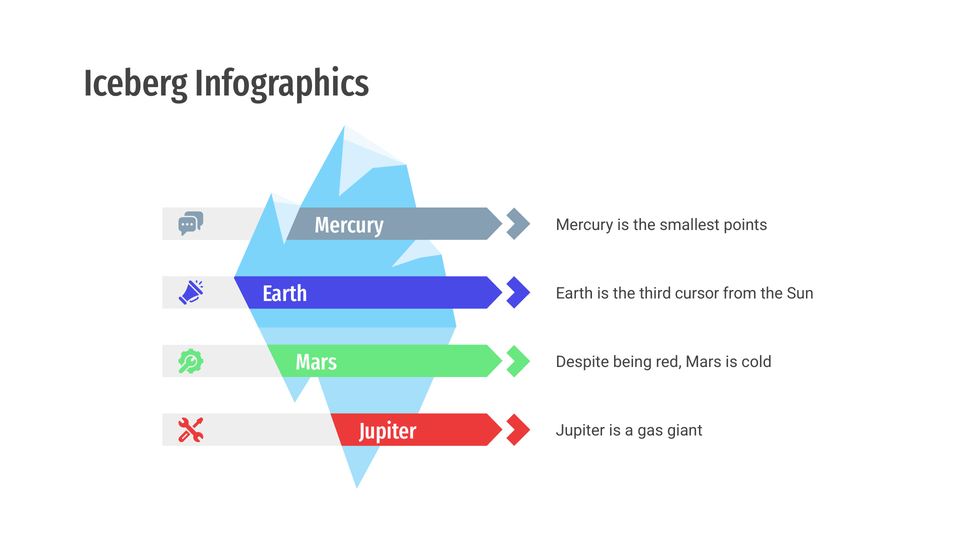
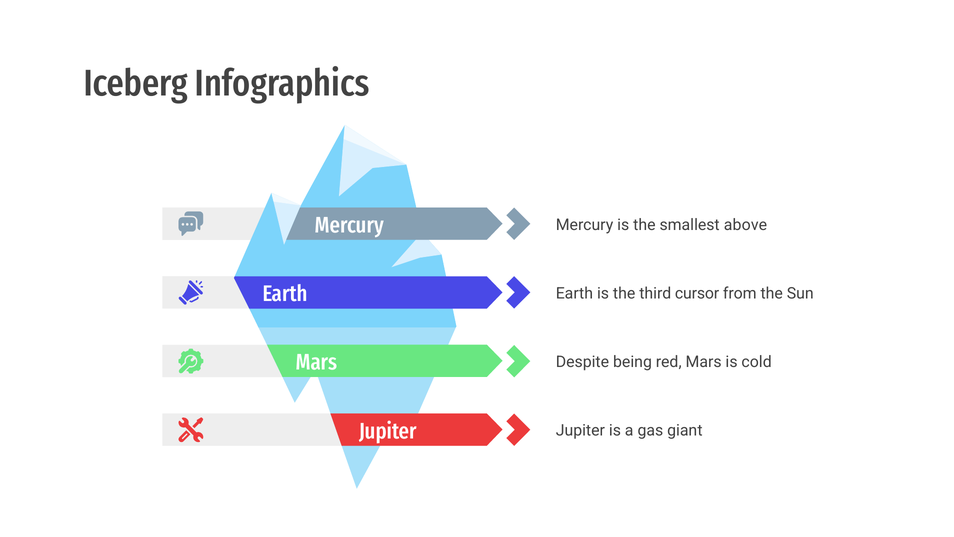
points: points -> above (745, 225)
